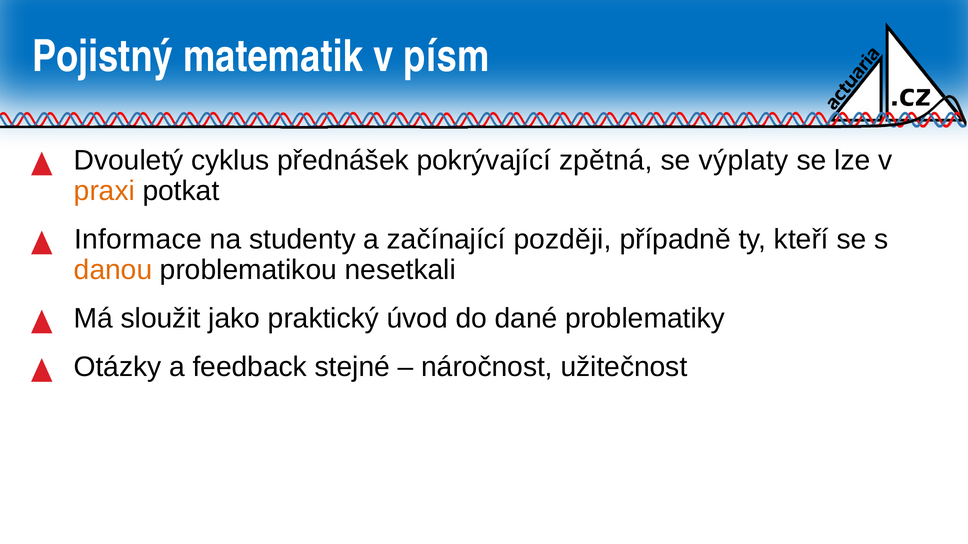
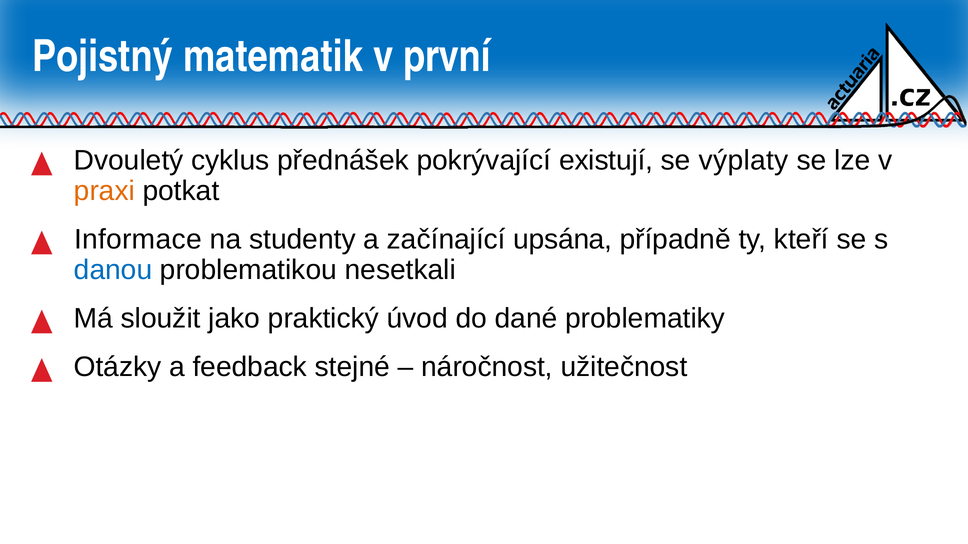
písm: písm -> první (447, 57)
zpětná: zpětná -> existují (606, 161)
později: později -> upsána (563, 240)
danou colour: orange -> blue (113, 270)
